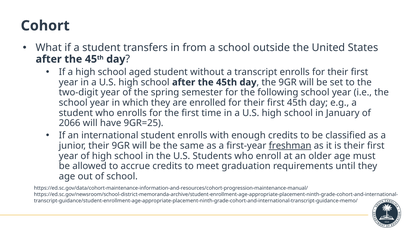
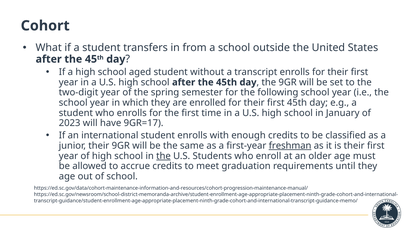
2066: 2066 -> 2023 (70, 123)
9GR=25: 9GR=25 -> 9GR=17 (144, 123)
the underline: none -> present (164, 156)
